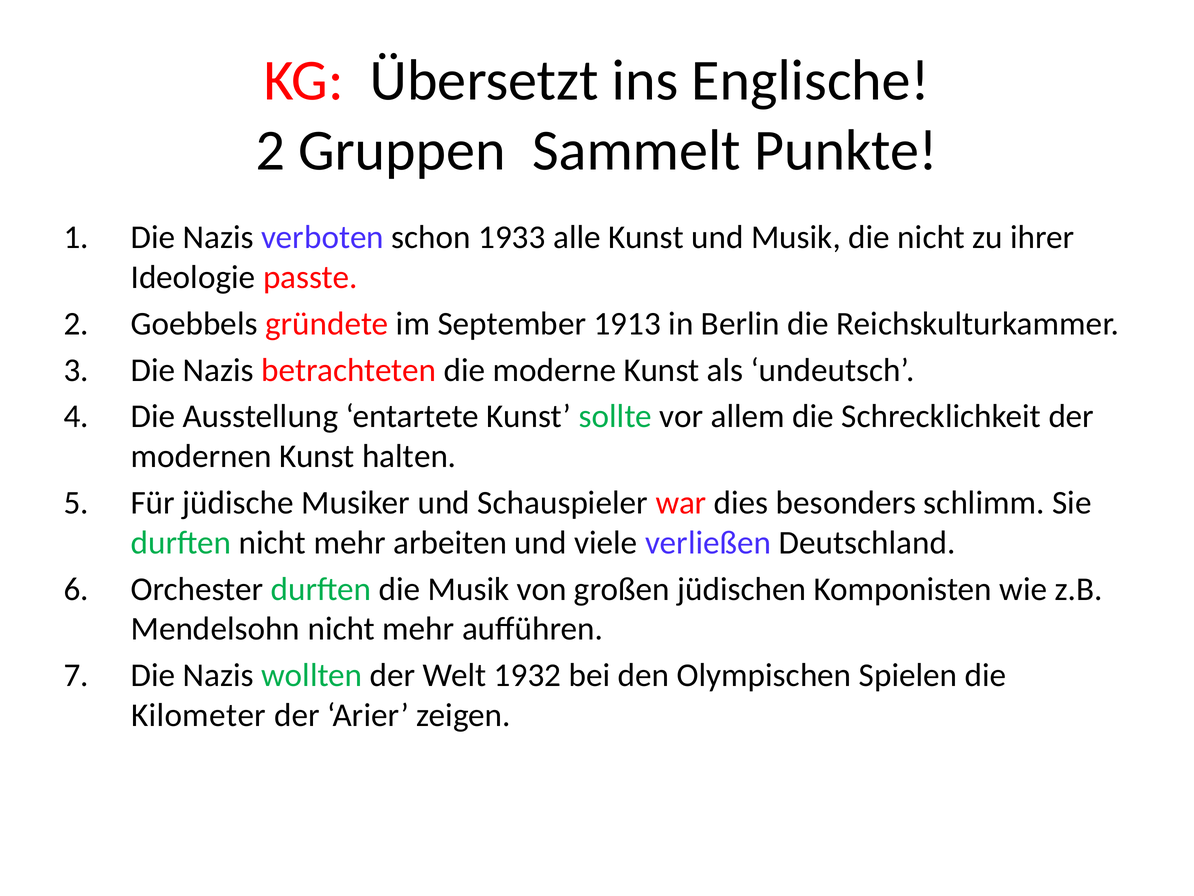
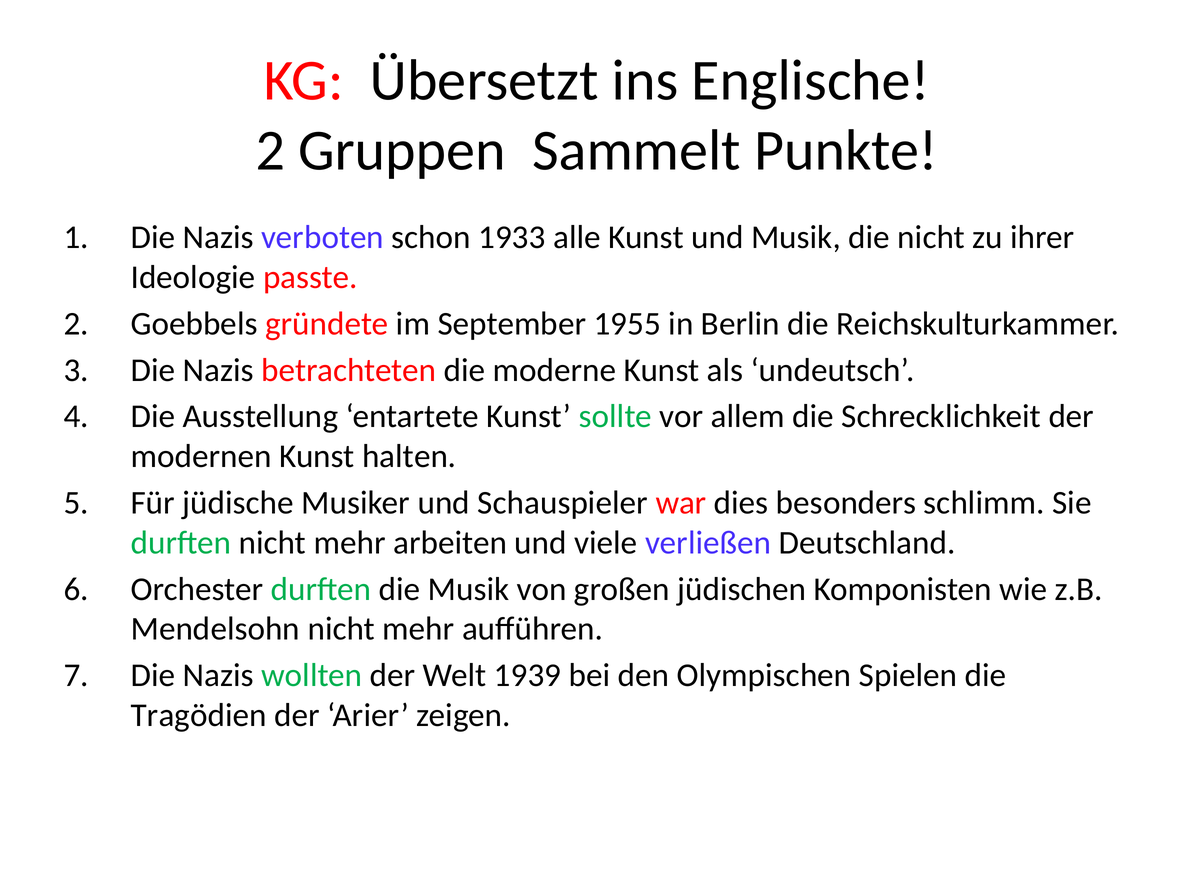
1913: 1913 -> 1955 (627, 323)
1932: 1932 -> 1939 (528, 675)
Kilometer: Kilometer -> Tragödien (199, 715)
